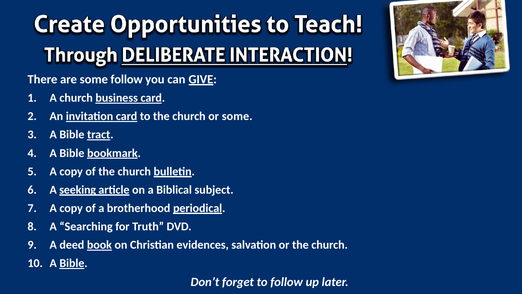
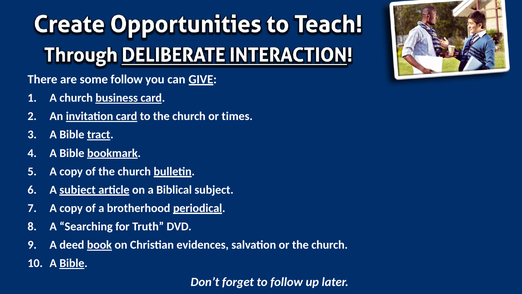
or some: some -> times (237, 116)
A seeking: seeking -> subject (78, 190)
